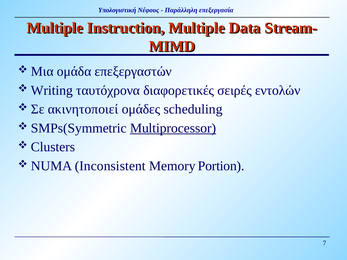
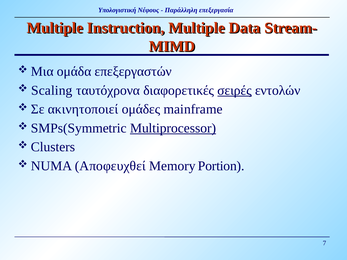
Writing: Writing -> Scaling (52, 90)
σειρές underline: none -> present (235, 90)
scheduling: scheduling -> mainframe (193, 109)
Inconsistent: Inconsistent -> Αποφευχθεί (110, 166)
